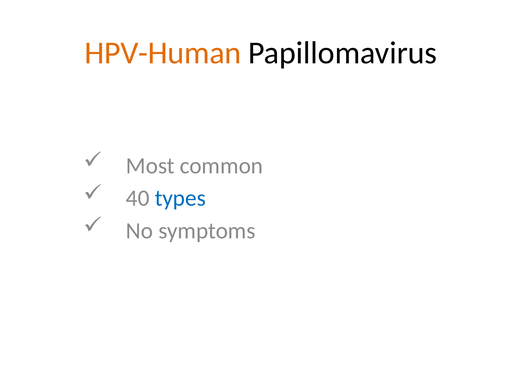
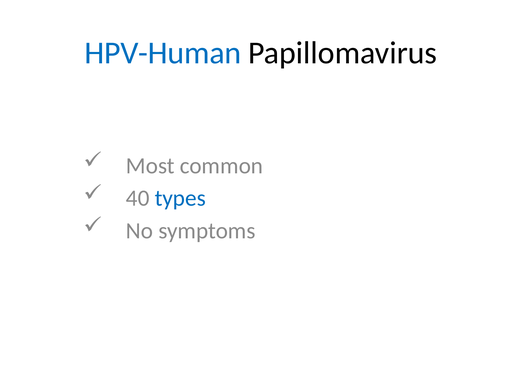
HPV-Human colour: orange -> blue (163, 53)
